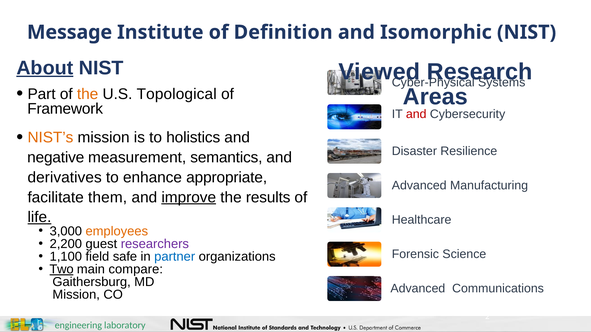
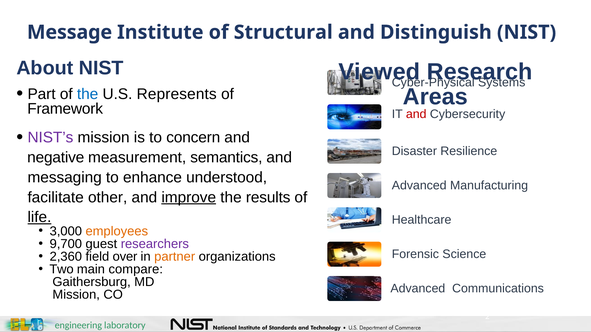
Definition: Definition -> Structural (283, 32)
Isomorphic: Isomorphic -> Distinguish (436, 32)
About underline: present -> none (45, 68)
the colour: orange -> blue (88, 94)
Topological: Topological -> Represents (177, 94)
NIST’s colour: orange -> purple (50, 138)
holistics: holistics -> concern (193, 138)
derivatives: derivatives -> messaging (65, 178)
appropriate: appropriate -> understood (227, 178)
them: them -> other (108, 198)
2,200: 2,200 -> 9,700 (66, 244)
1,100: 1,100 -> 2,360 (66, 257)
safe: safe -> over (125, 257)
partner colour: blue -> orange (175, 257)
Two underline: present -> none (62, 270)
